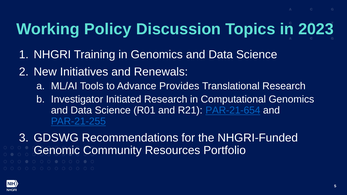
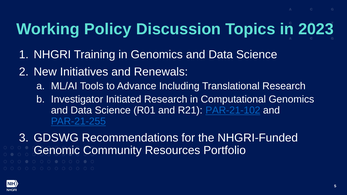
Provides: Provides -> Including (179, 86)
PAR-21-654: PAR-21-654 -> PAR-21-102 (233, 110)
